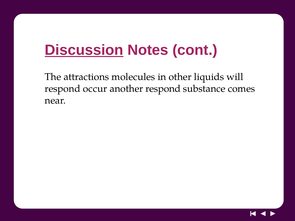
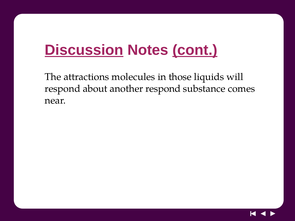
cont underline: none -> present (195, 50)
other: other -> those (180, 77)
occur: occur -> about (95, 89)
